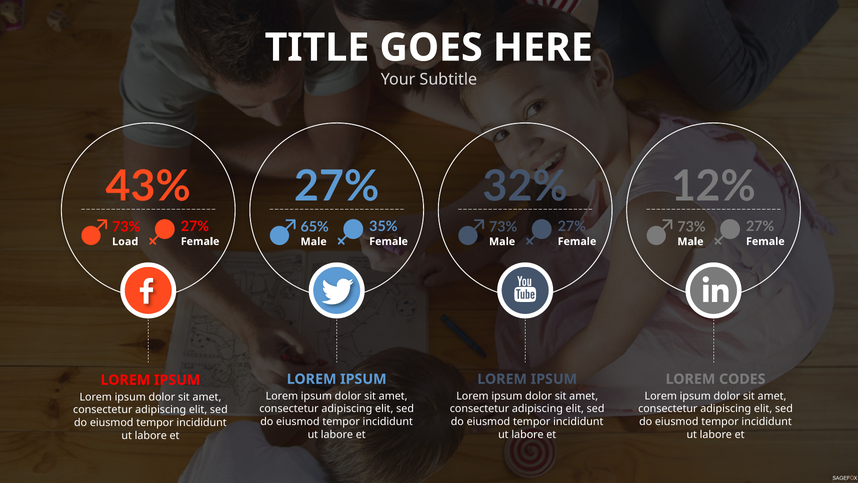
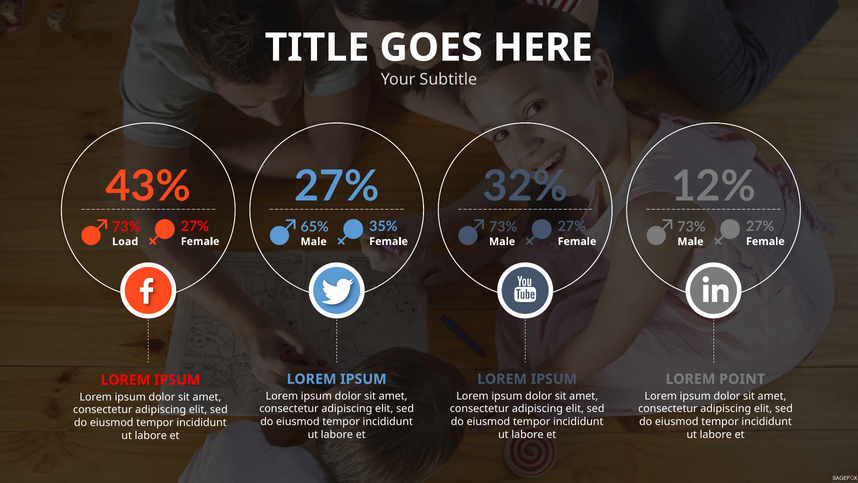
CODES: CODES -> POINT (742, 379)
